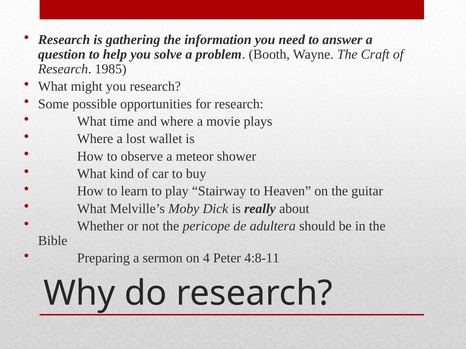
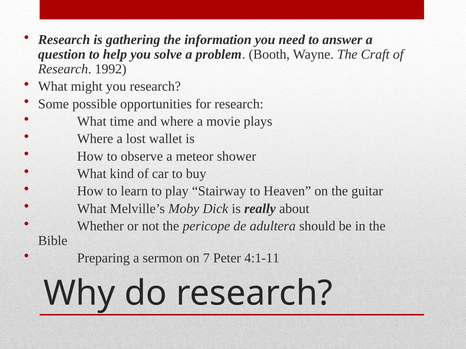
1985: 1985 -> 1992 (111, 69)
4: 4 -> 7 (206, 258)
4:8-11: 4:8-11 -> 4:1-11 (262, 258)
